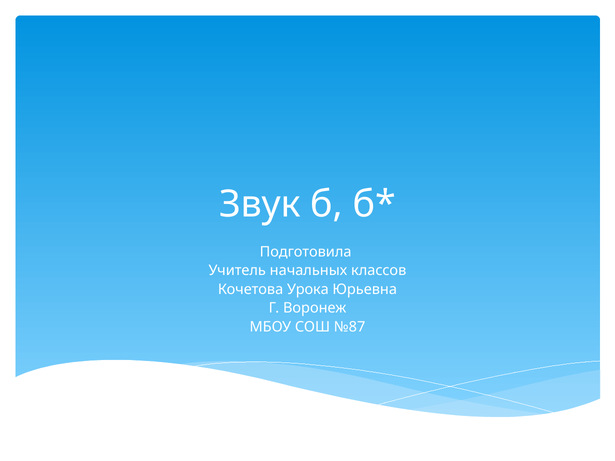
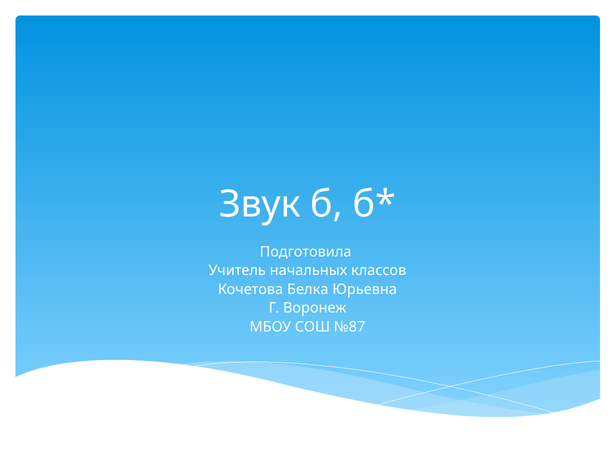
Урока: Урока -> Белка (308, 289)
